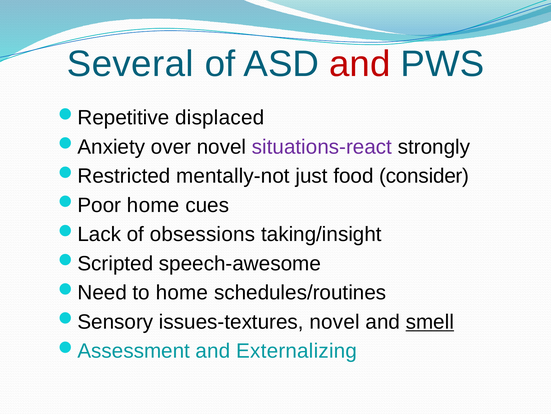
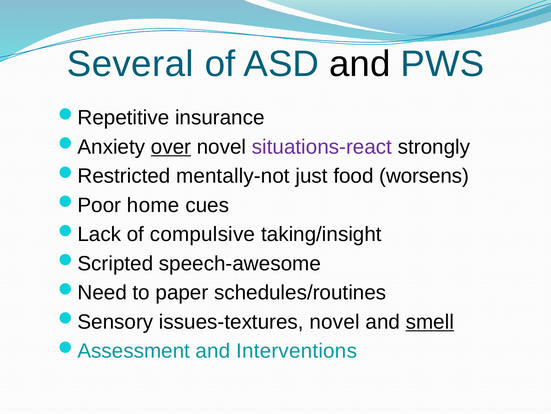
and colour: red -> black (360, 64)
displaced: displaced -> insurance (220, 118)
over underline: none -> present (171, 147)
consider: consider -> worsens (424, 176)
obsessions: obsessions -> compulsive (202, 234)
to home: home -> paper (182, 292)
Externalizing: Externalizing -> Interventions (297, 350)
